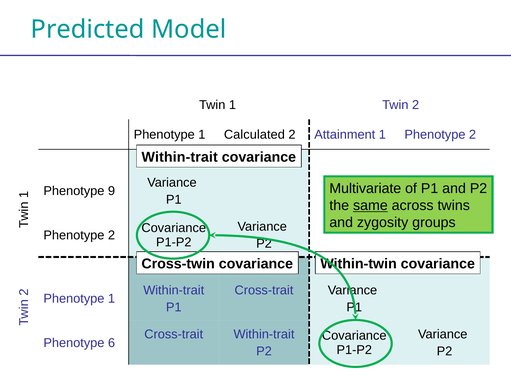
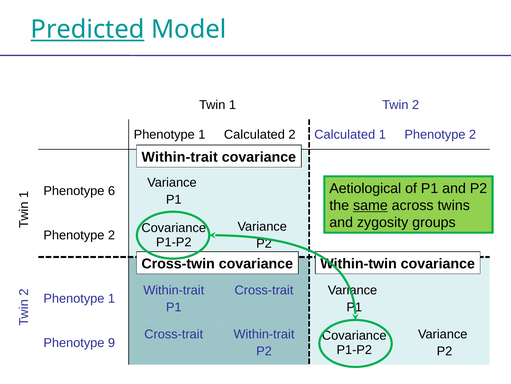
Predicted underline: none -> present (88, 29)
2 Attainment: Attainment -> Calculated (345, 134)
Multivariate: Multivariate -> Aetiological (365, 188)
9: 9 -> 6 (112, 191)
6: 6 -> 9 (112, 342)
